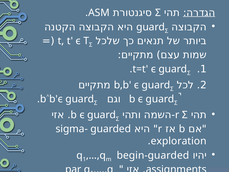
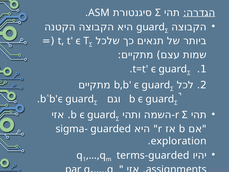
begin-guarded: begin-guarded -> terms-guarded (153, 155)
